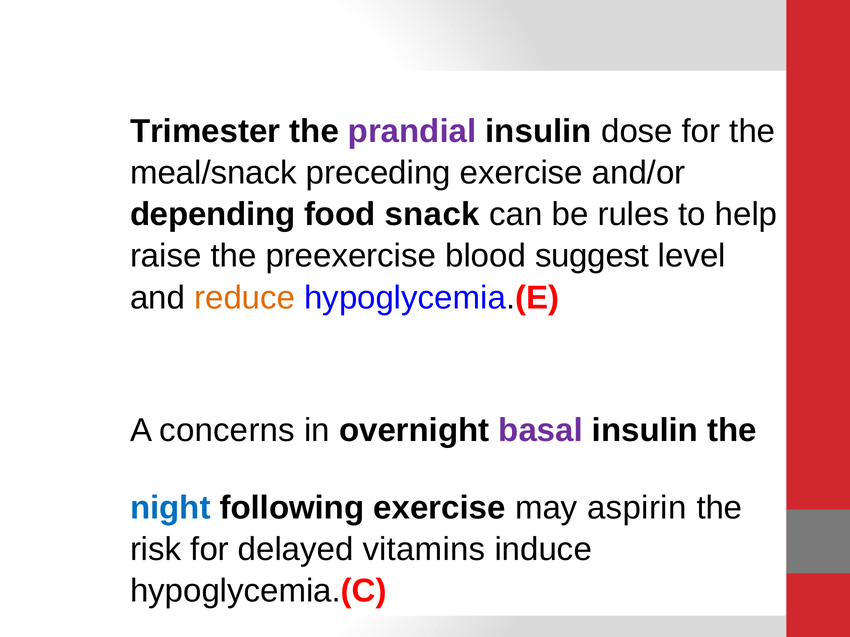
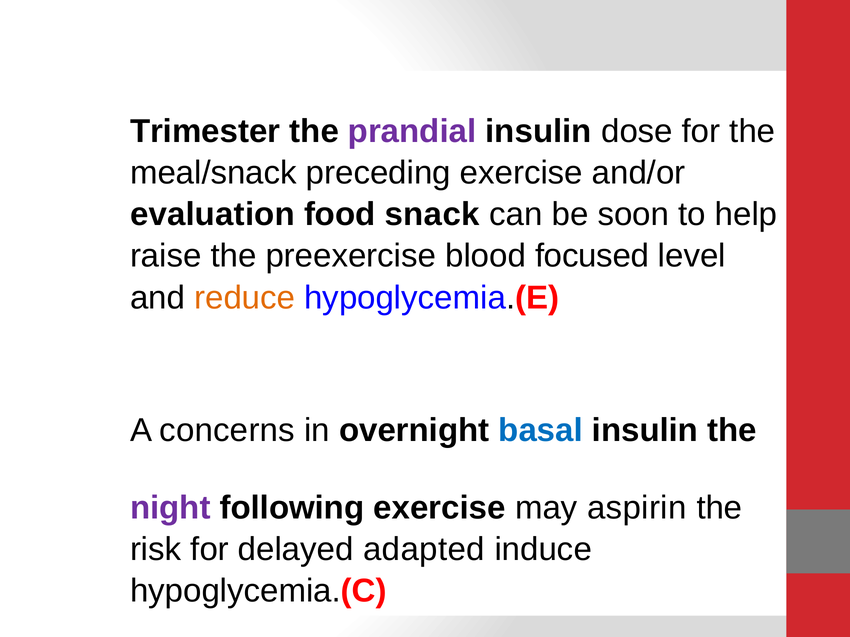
depending: depending -> evaluation (212, 215)
rules: rules -> soon (633, 215)
suggest: suggest -> focused (592, 256)
basal colour: purple -> blue (541, 431)
night colour: blue -> purple (170, 508)
vitamins: vitamins -> adapted (424, 550)
